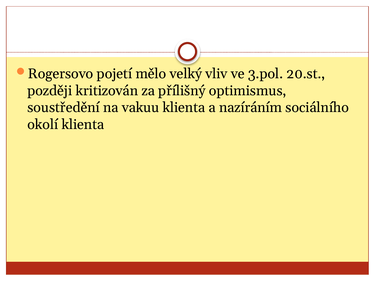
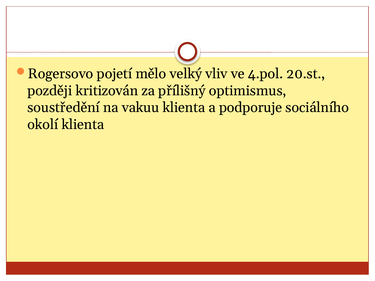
3.pol: 3.pol -> 4.pol (266, 74)
nazíráním: nazíráním -> podporuje (251, 108)
